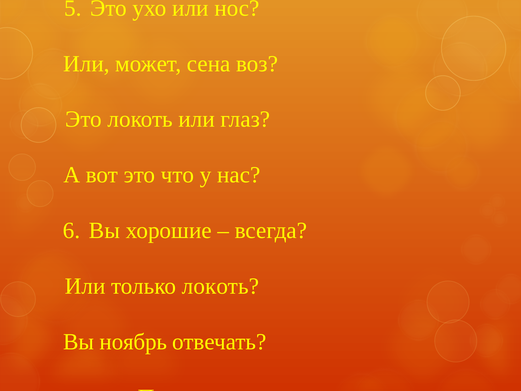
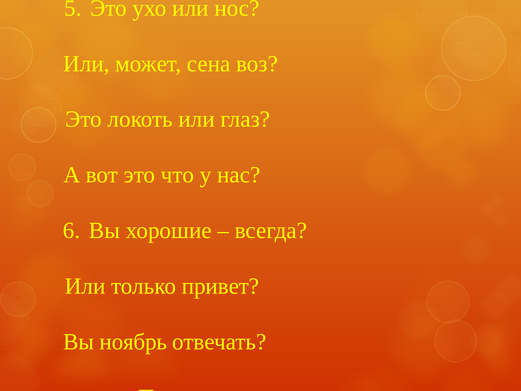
только локоть: локоть -> привет (220, 286)
